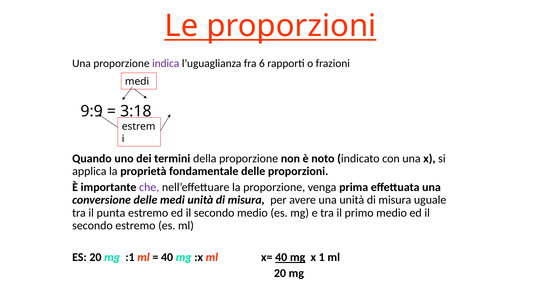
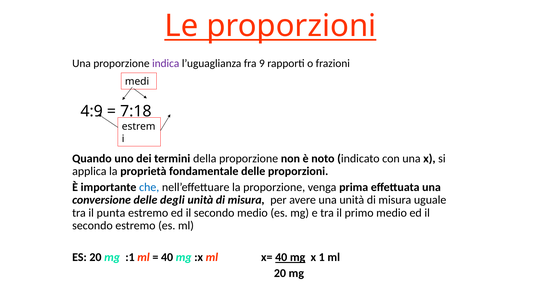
6: 6 -> 9 (262, 63)
9:9: 9:9 -> 4:9 (92, 111)
3:18: 3:18 -> 7:18 (136, 111)
che colour: purple -> blue (149, 187)
delle medi: medi -> degli (172, 200)
